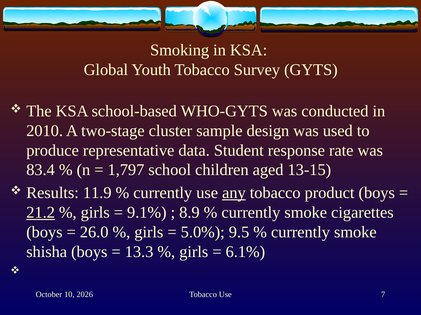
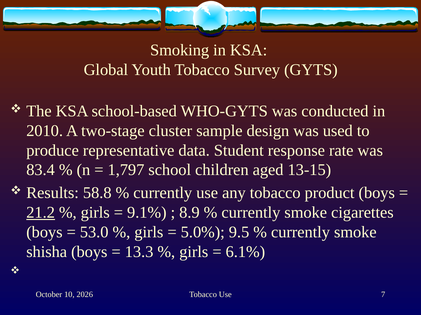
11.9: 11.9 -> 58.8 (97, 193)
any underline: present -> none (234, 193)
26.0: 26.0 -> 53.0 (94, 233)
